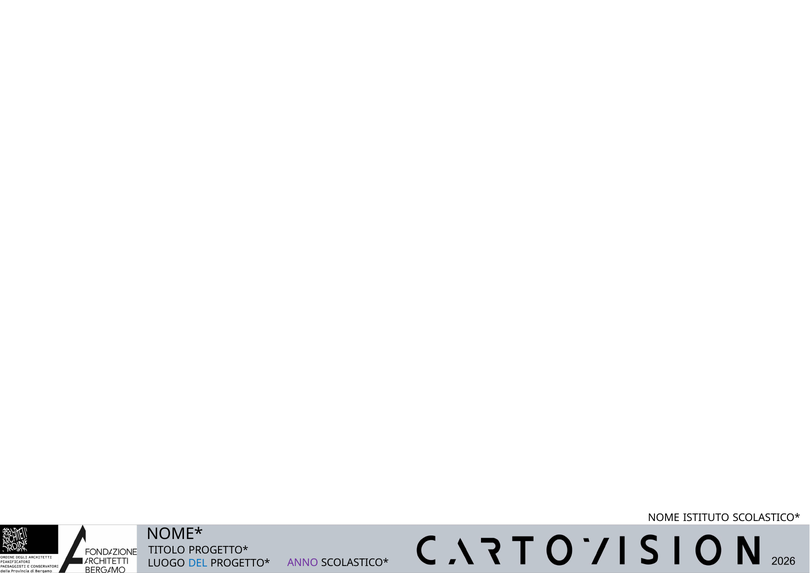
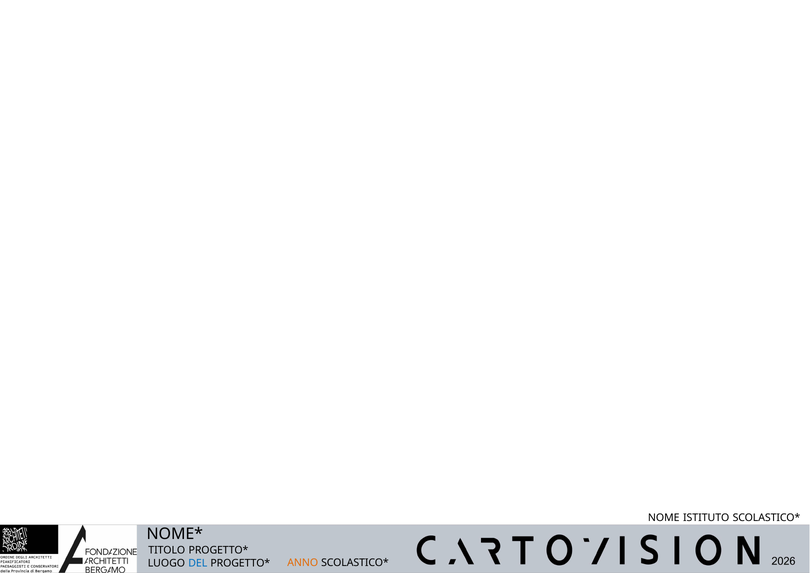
ANNO colour: purple -> orange (303, 563)
